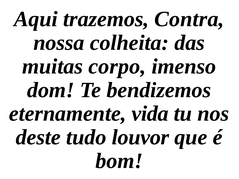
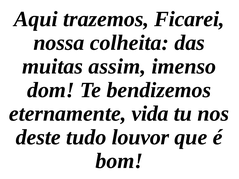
Contra: Contra -> Ficarei (189, 19)
corpo: corpo -> assim (117, 66)
